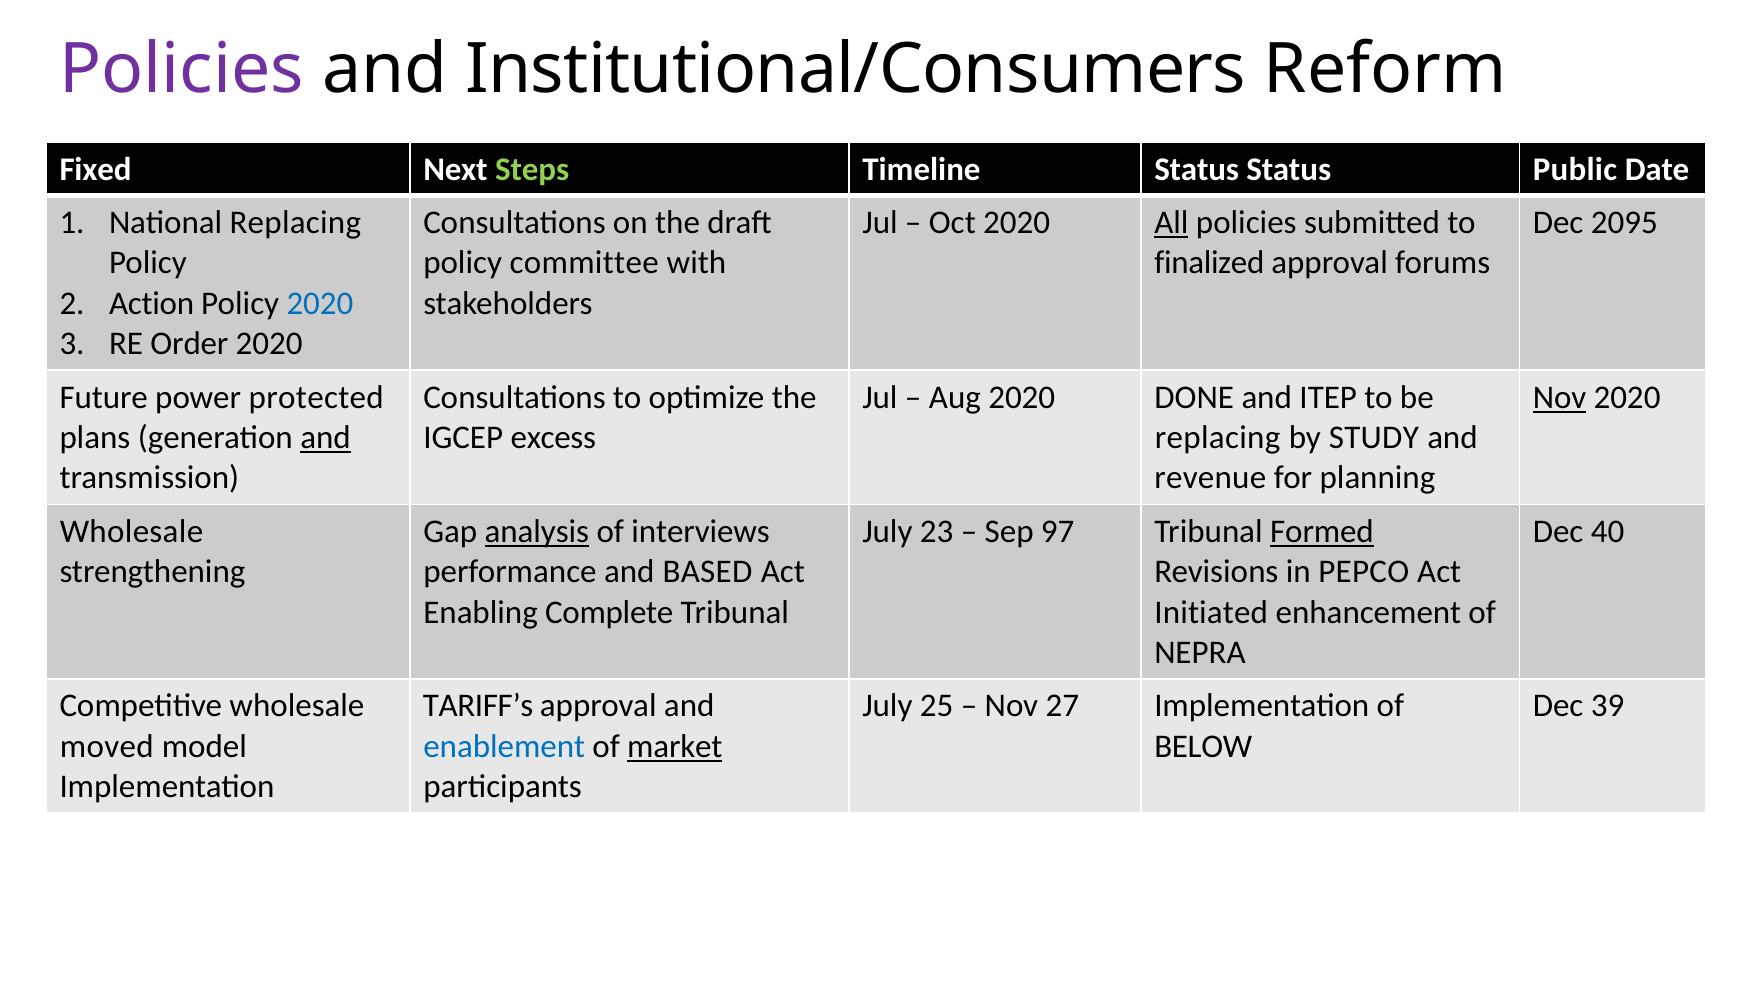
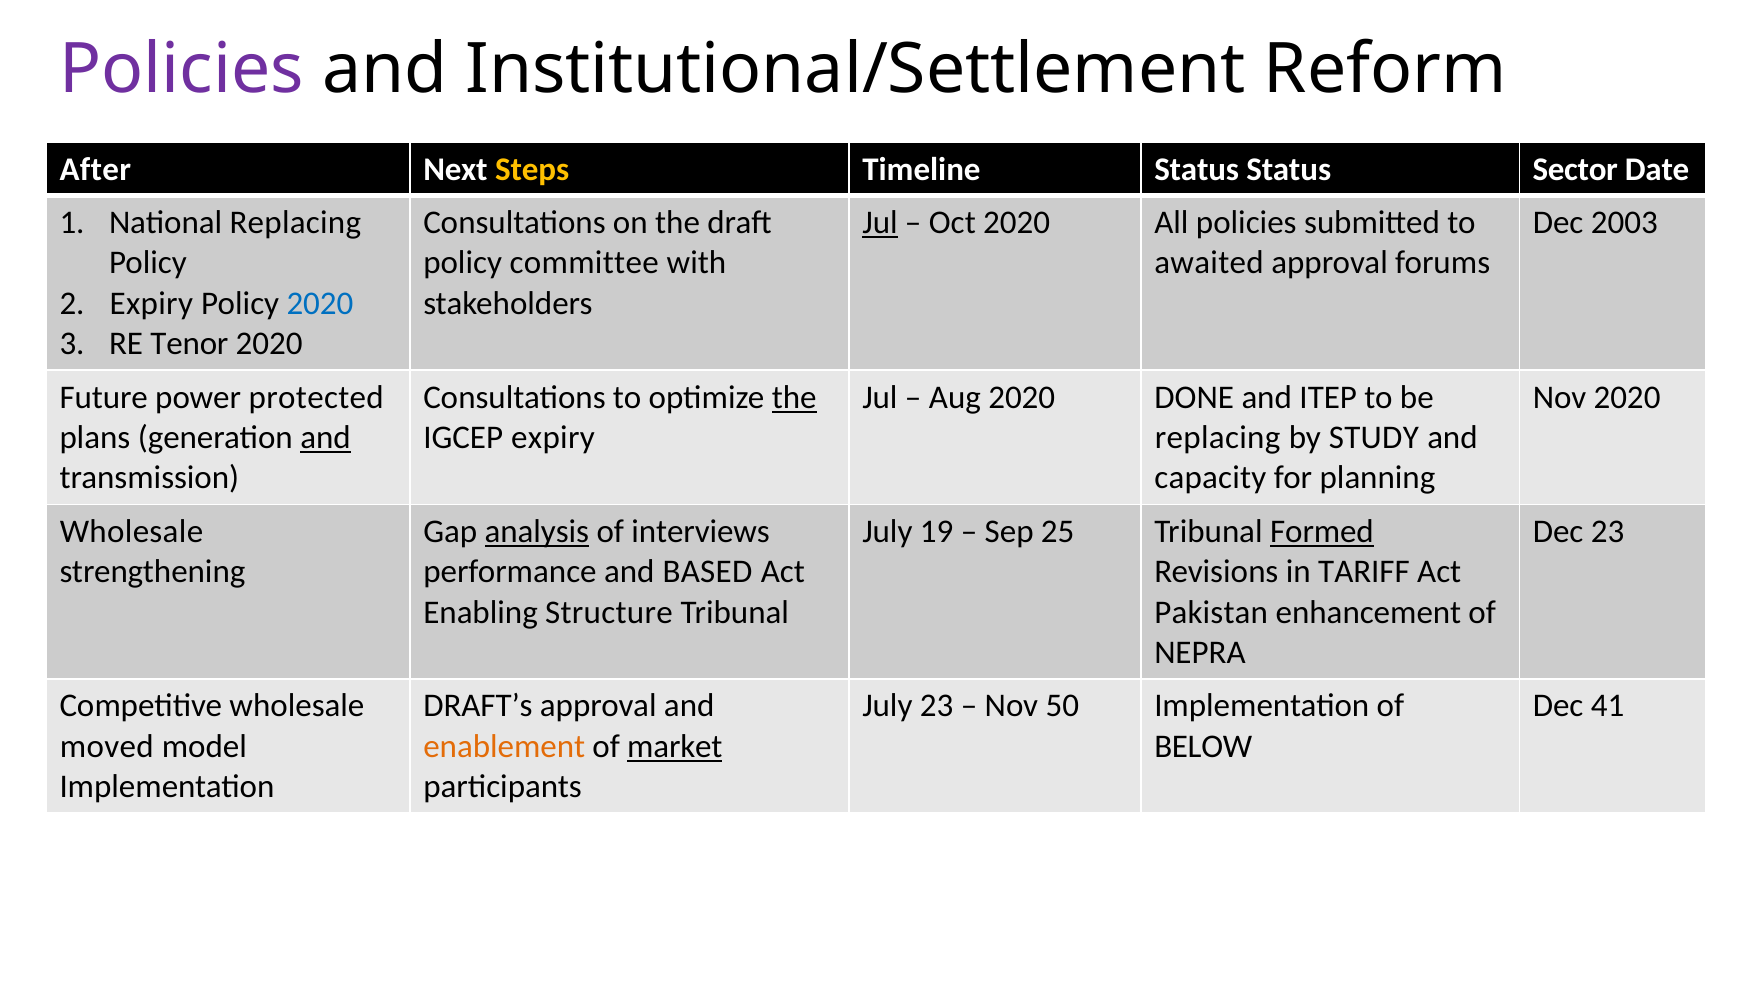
Institutional/Consumers: Institutional/Consumers -> Institutional/Settlement (856, 70)
Fixed: Fixed -> After (95, 169)
Steps colour: light green -> yellow (532, 169)
Public: Public -> Sector (1575, 169)
Jul underline: none -> present (880, 223)
All underline: present -> none (1171, 223)
2095: 2095 -> 2003 (1624, 223)
finalized: finalized -> awaited (1209, 263)
Action: Action -> Expiry (151, 303)
Order: Order -> Tenor (189, 344)
the underline: none -> present (794, 397)
Nov underline: present -> none (1560, 397)
IGCEP excess: excess -> expiry (553, 437)
revenue: revenue -> capacity (1210, 478)
23: 23 -> 19 (937, 531)
97: 97 -> 25 (1058, 531)
Dec 40: 40 -> 23 (1608, 531)
PEPCO: PEPCO -> TARIFF (1364, 572)
Complete: Complete -> Structure (609, 612)
Initiated: Initiated -> Pakistan (1211, 612)
TARIFF’s: TARIFF’s -> DRAFT’s (478, 706)
July 25: 25 -> 23 (937, 706)
27: 27 -> 50 (1062, 706)
39: 39 -> 41 (1608, 706)
enablement colour: blue -> orange (504, 746)
